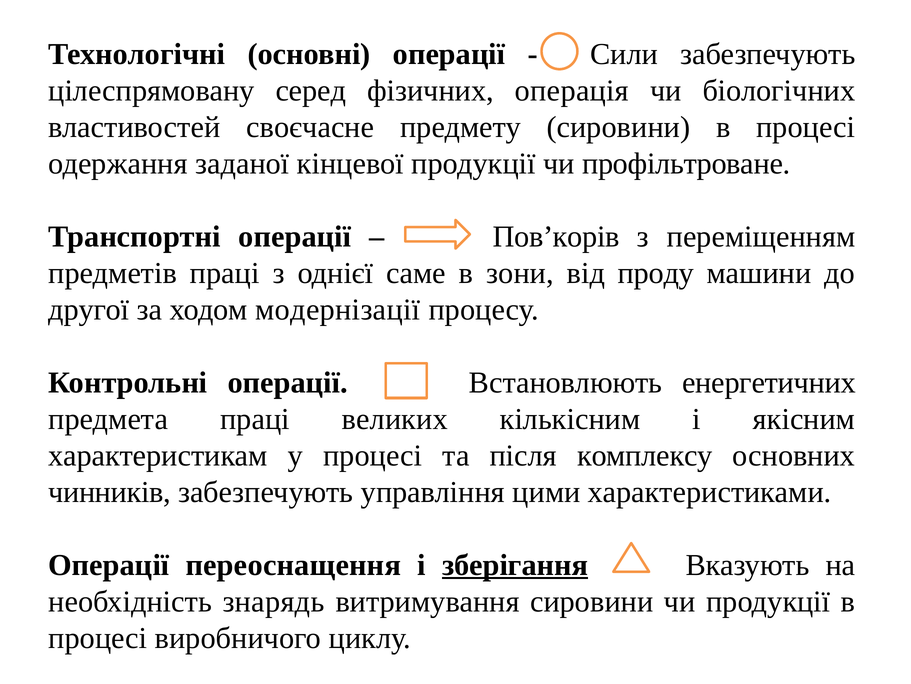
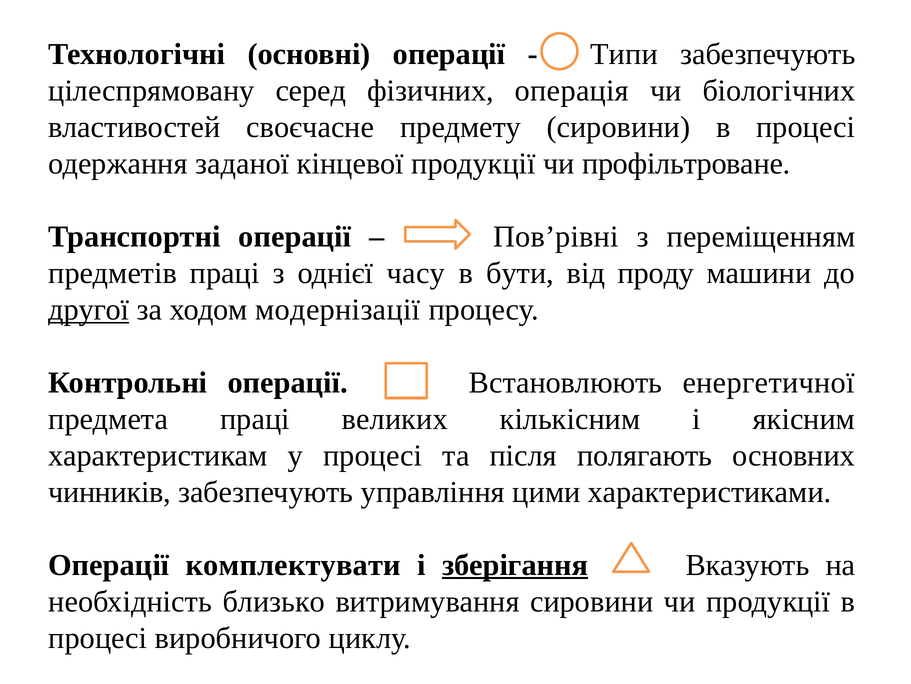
Сили: Сили -> Типи (624, 54)
Пов’корів: Пов’корів -> Пов’рівні (556, 236)
саме: саме -> часу (416, 273)
зони: зони -> бути (520, 273)
другої underline: none -> present (89, 309)
енергетичних: енергетичних -> енергетичної (769, 382)
комплексу: комплексу -> полягають (645, 455)
переоснащення: переоснащення -> комплектувати (293, 564)
знарядь: знарядь -> близько (274, 601)
